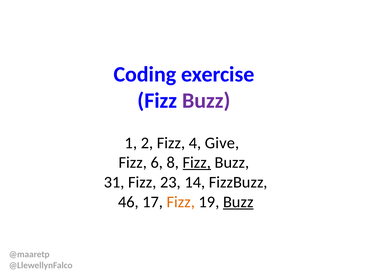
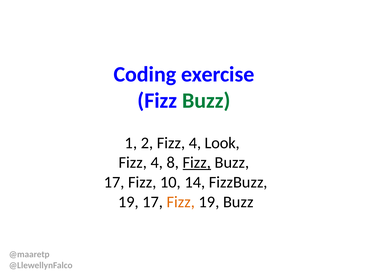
Buzz colour: purple -> green (206, 101)
Give: Give -> Look (222, 143)
6: 6 -> 4 (157, 163)
31: 31 -> 17 (114, 182)
23: 23 -> 10 (170, 182)
46: 46 -> 19 (128, 202)
Buzz underline: present -> none (238, 202)
